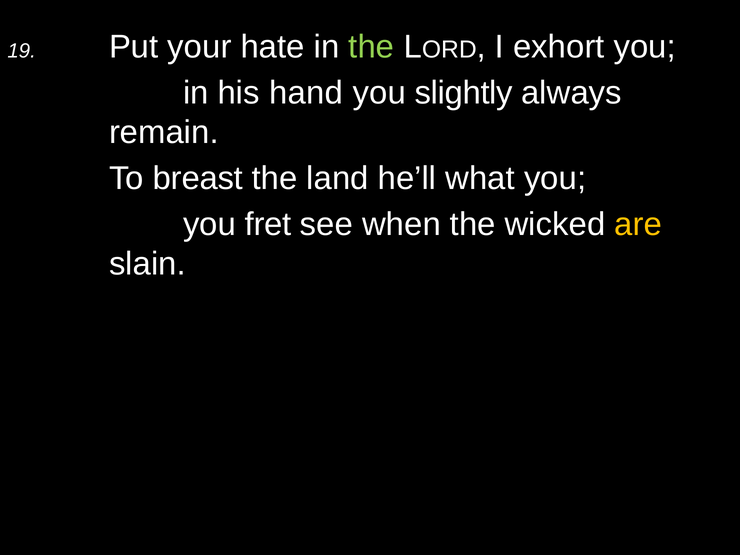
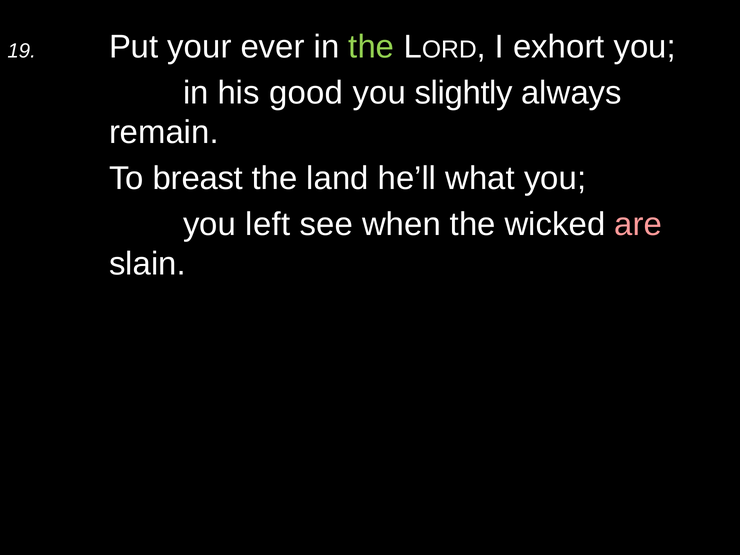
hate: hate -> ever (273, 47)
hand: hand -> good (306, 93)
fret: fret -> left (268, 224)
are colour: yellow -> pink (638, 224)
